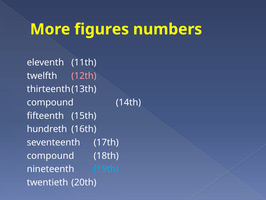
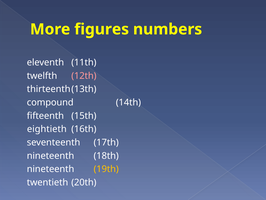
hundreth: hundreth -> eightieth (47, 129)
compound: compound -> nineteenth (51, 155)
19th colour: light blue -> yellow (106, 169)
